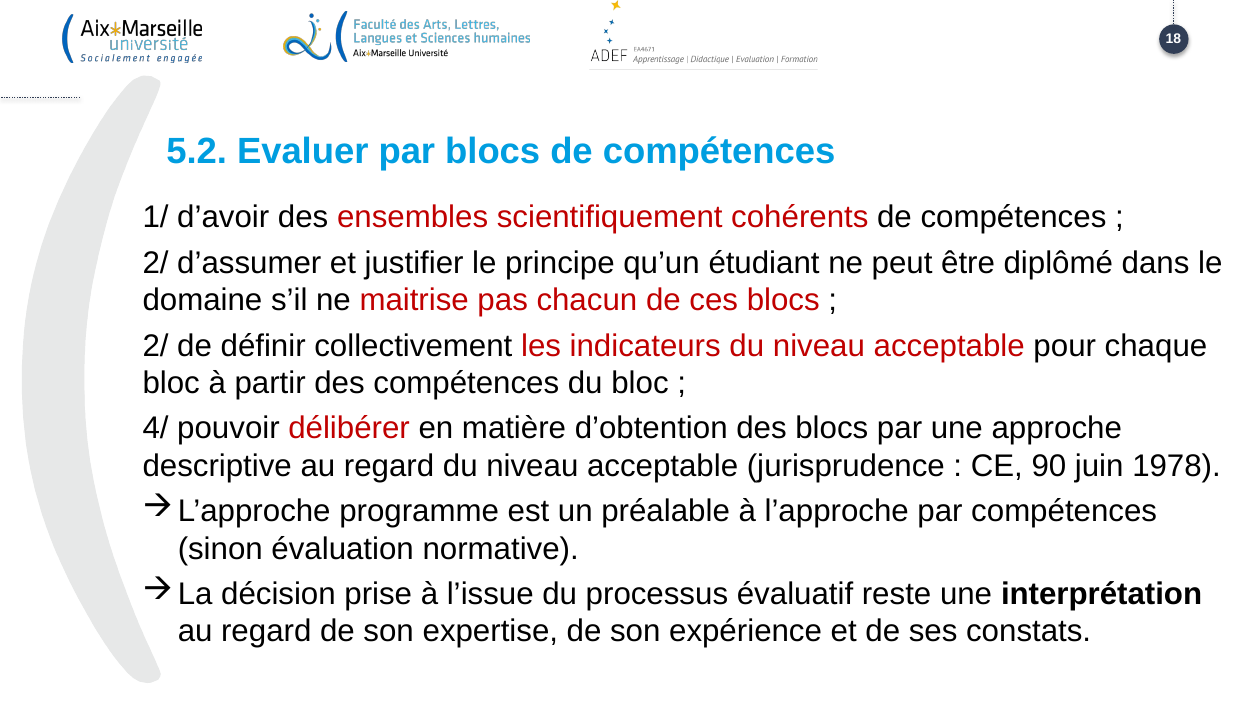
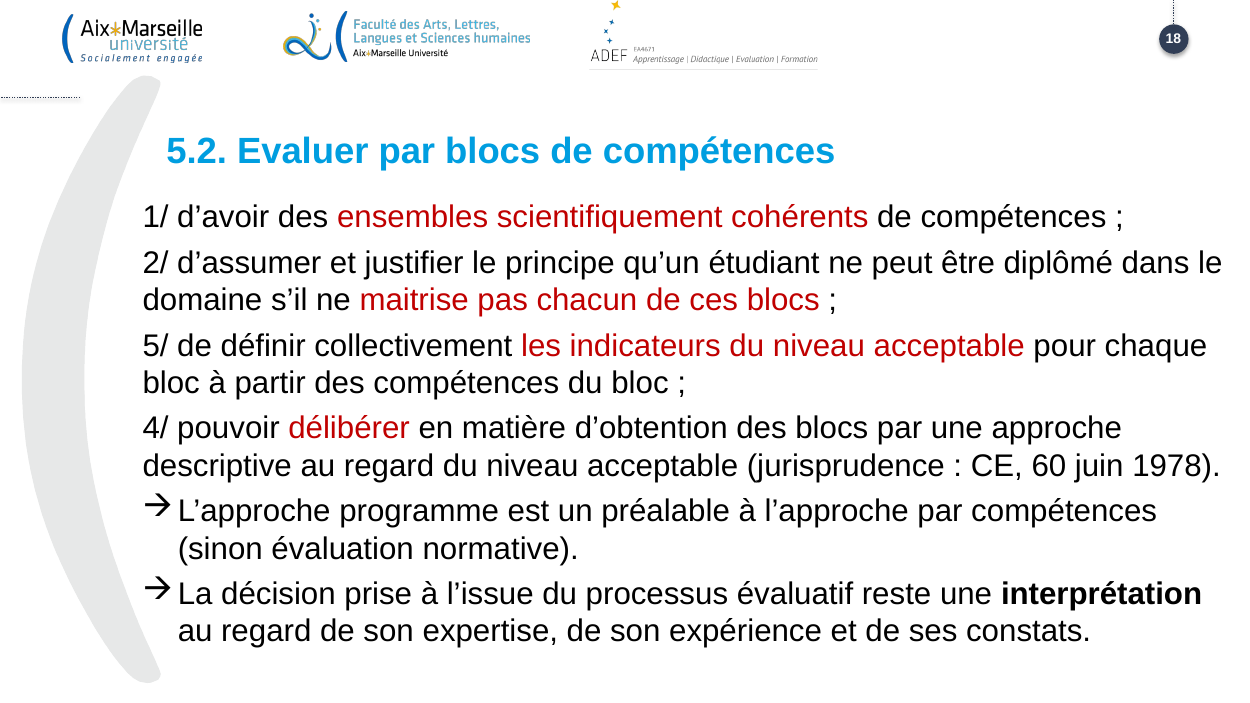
2/: 2/ -> 5/ (156, 346)
90: 90 -> 60 (1049, 466)
